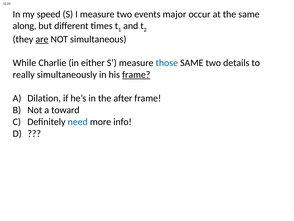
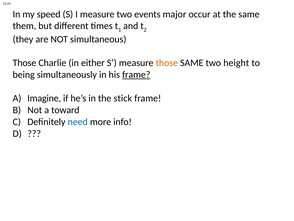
along: along -> them (24, 26)
are underline: present -> none (42, 39)
While: While -> Those (24, 63)
those colour: blue -> orange (167, 63)
details: details -> height (236, 63)
really: really -> being (24, 75)
Dilation: Dilation -> Imagine (44, 98)
after: after -> stick (123, 98)
